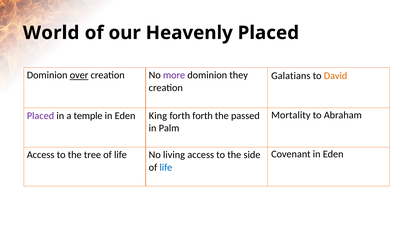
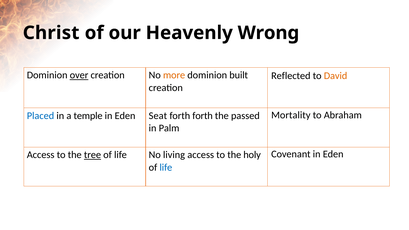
World: World -> Christ (51, 33)
Heavenly Placed: Placed -> Wrong (268, 33)
more colour: purple -> orange (174, 75)
they: they -> built (239, 75)
Galatians: Galatians -> Reflected (291, 76)
Placed colour: purple -> blue (40, 116)
King: King -> Seat (158, 116)
tree underline: none -> present (92, 155)
side: side -> holy (252, 155)
